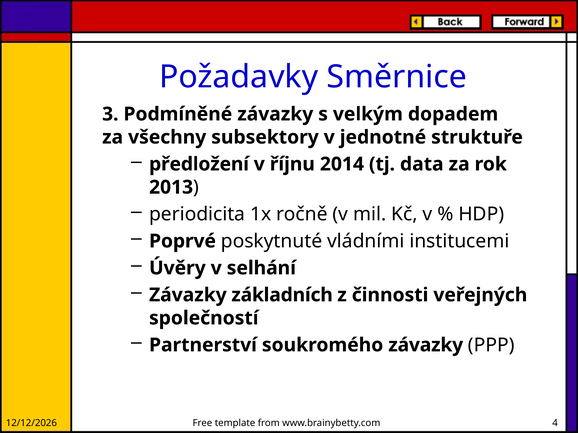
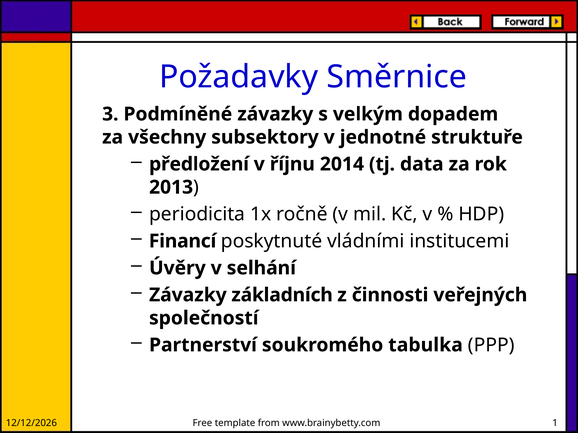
Poprvé: Poprvé -> Financí (183, 241)
soukromého závazky: závazky -> tabulka (426, 345)
4: 4 -> 1 (555, 424)
